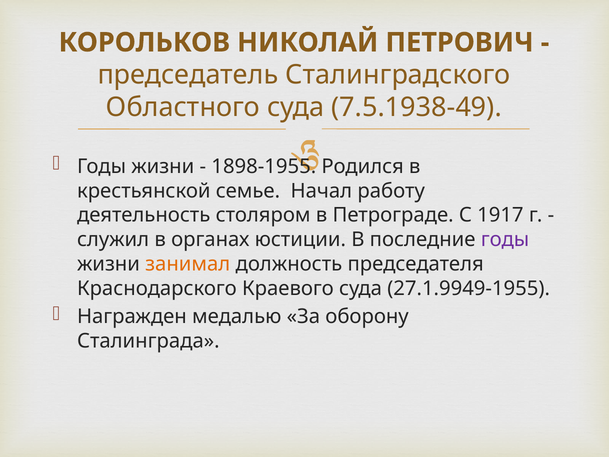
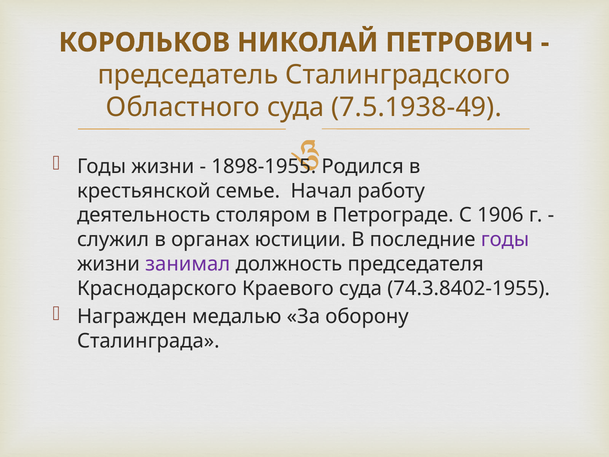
1917: 1917 -> 1906 (500, 215)
занимал colour: orange -> purple (188, 264)
27.1.9949-1955: 27.1.9949-1955 -> 74.3.8402-1955 (469, 288)
